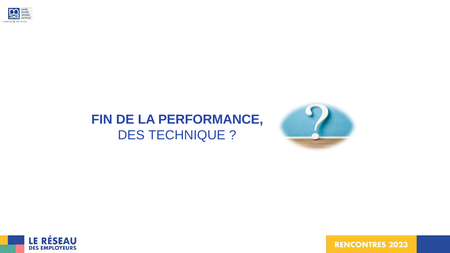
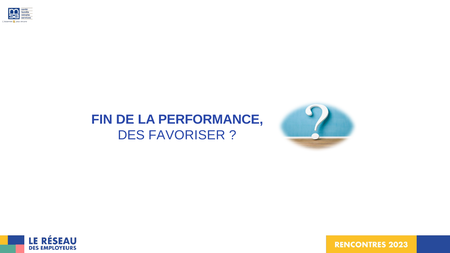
TECHNIQUE: TECHNIQUE -> FAVORISER (187, 135)
